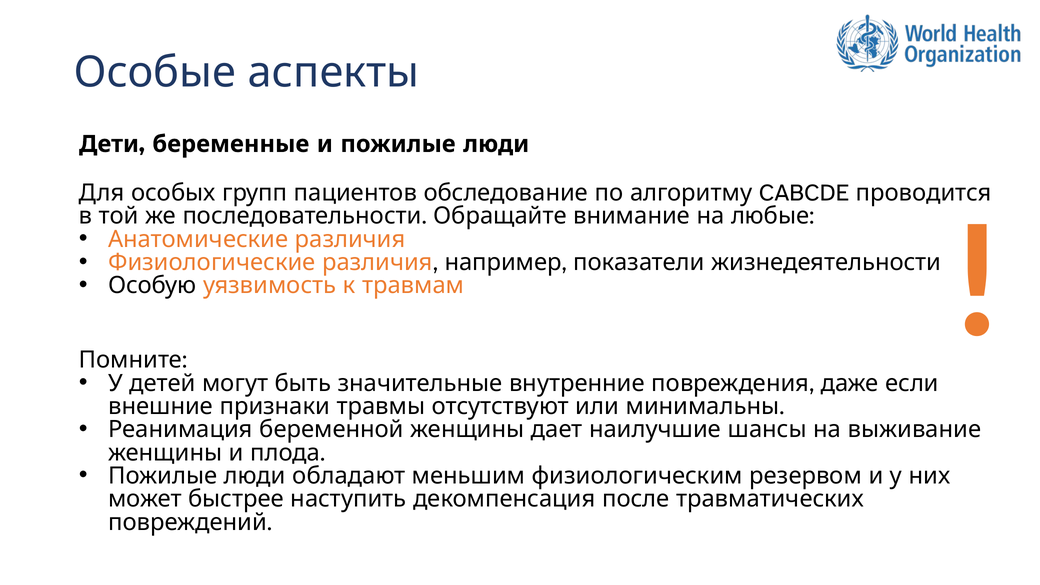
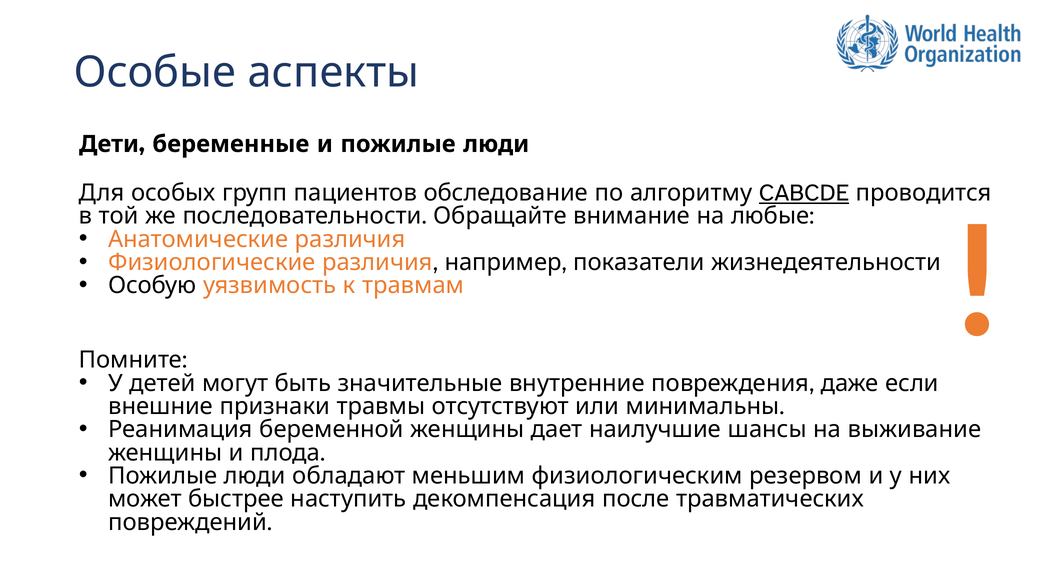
CABCDE underline: none -> present (804, 193)
